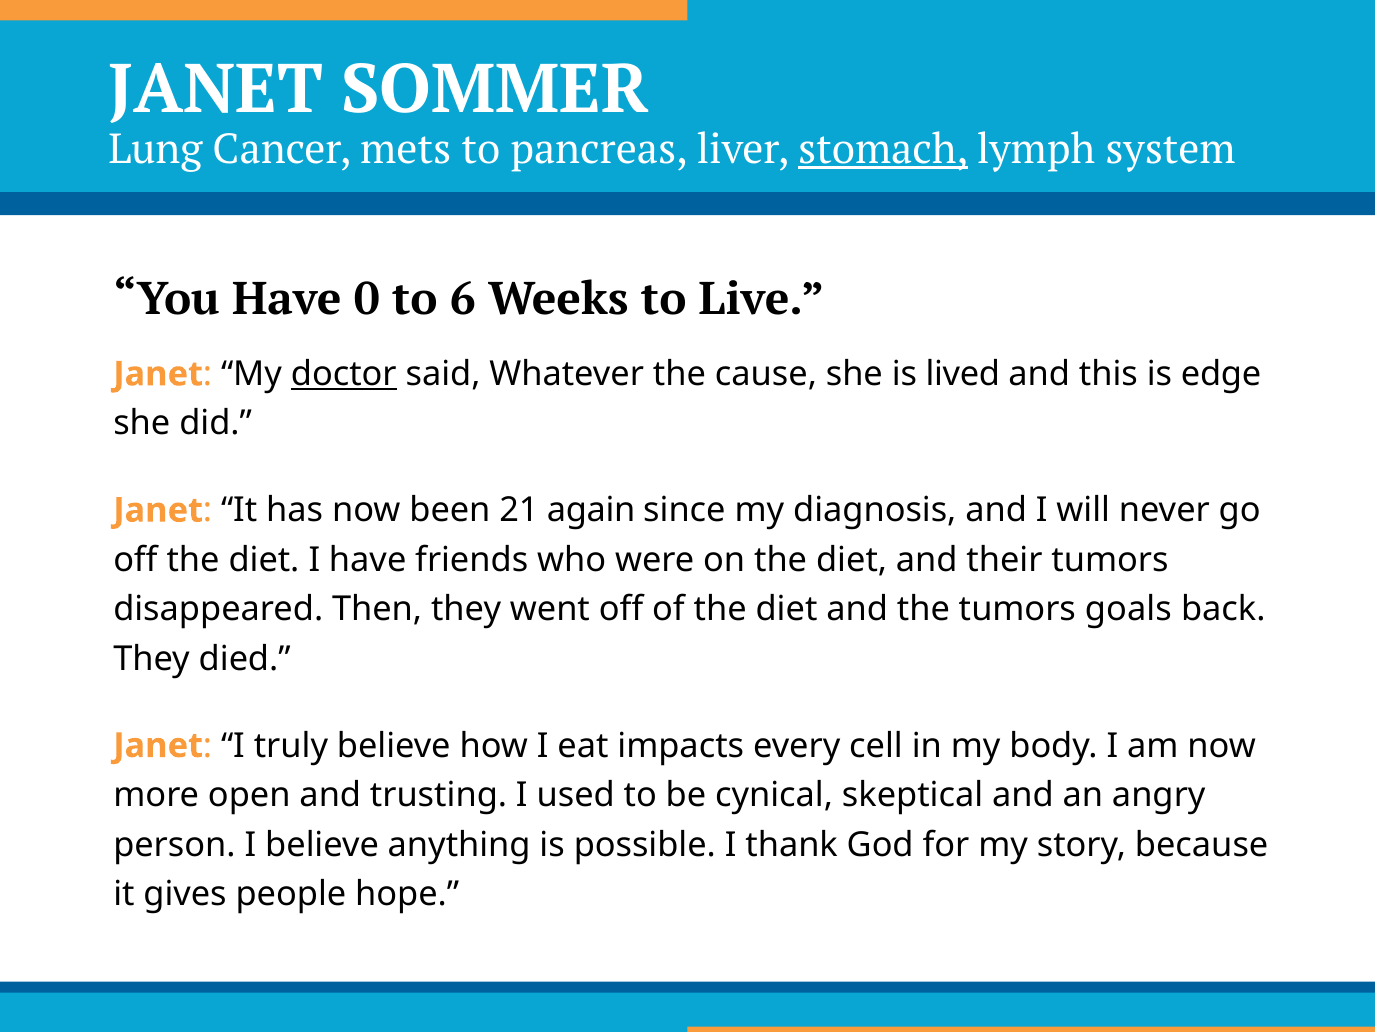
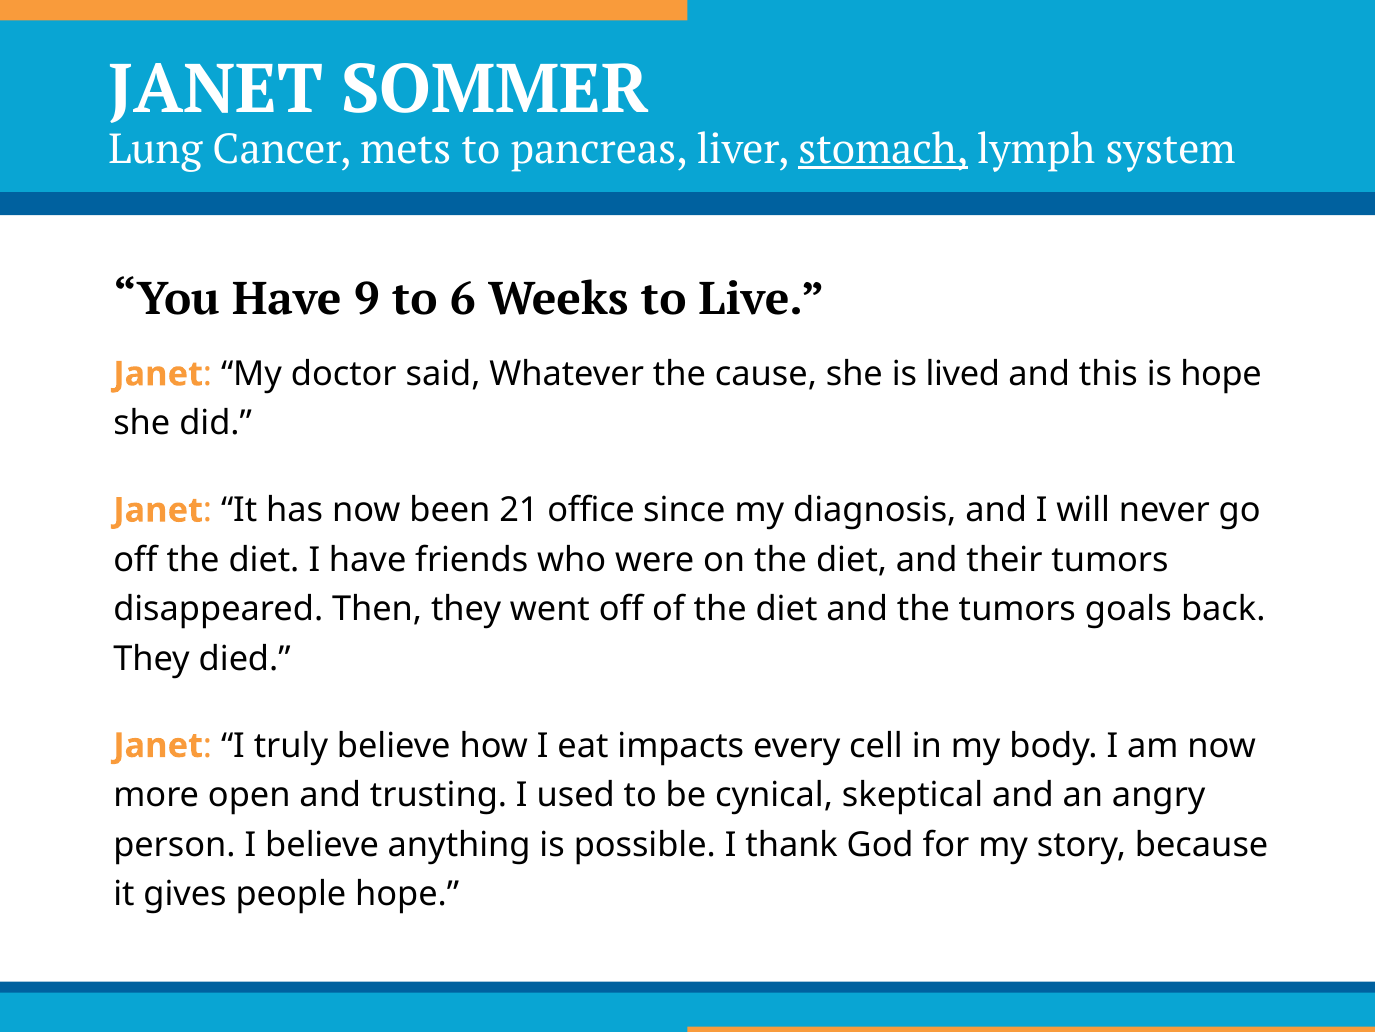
0: 0 -> 9 (367, 299)
doctor underline: present -> none (344, 374)
is edge: edge -> hope (1221, 374)
again: again -> office (591, 510)
